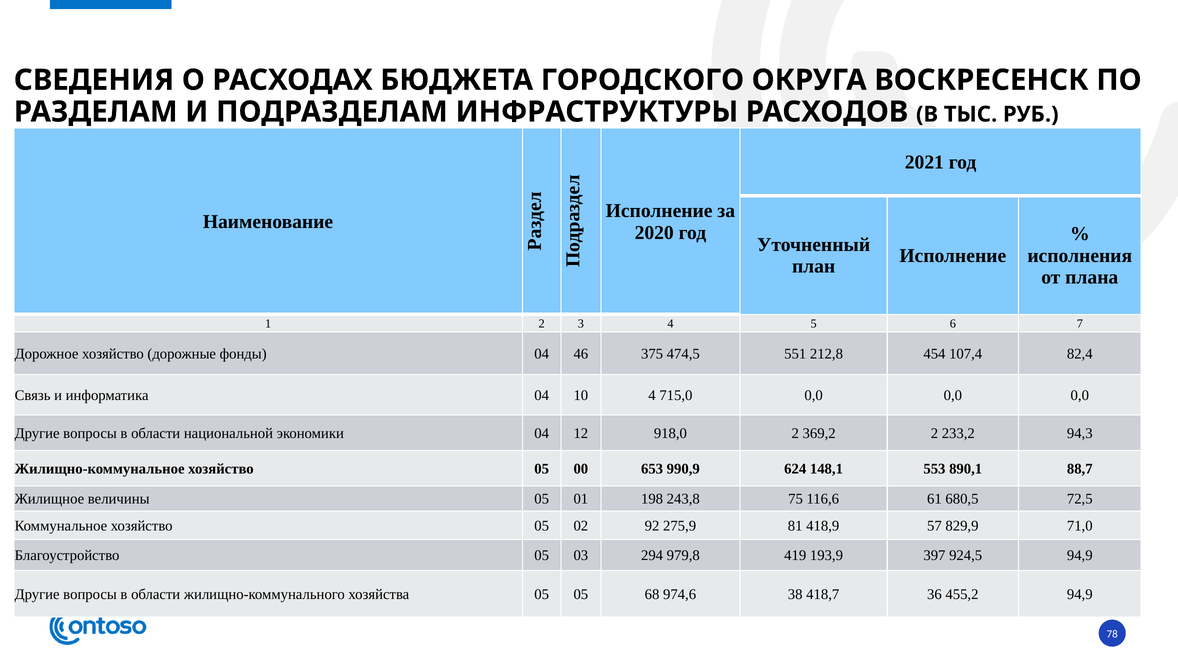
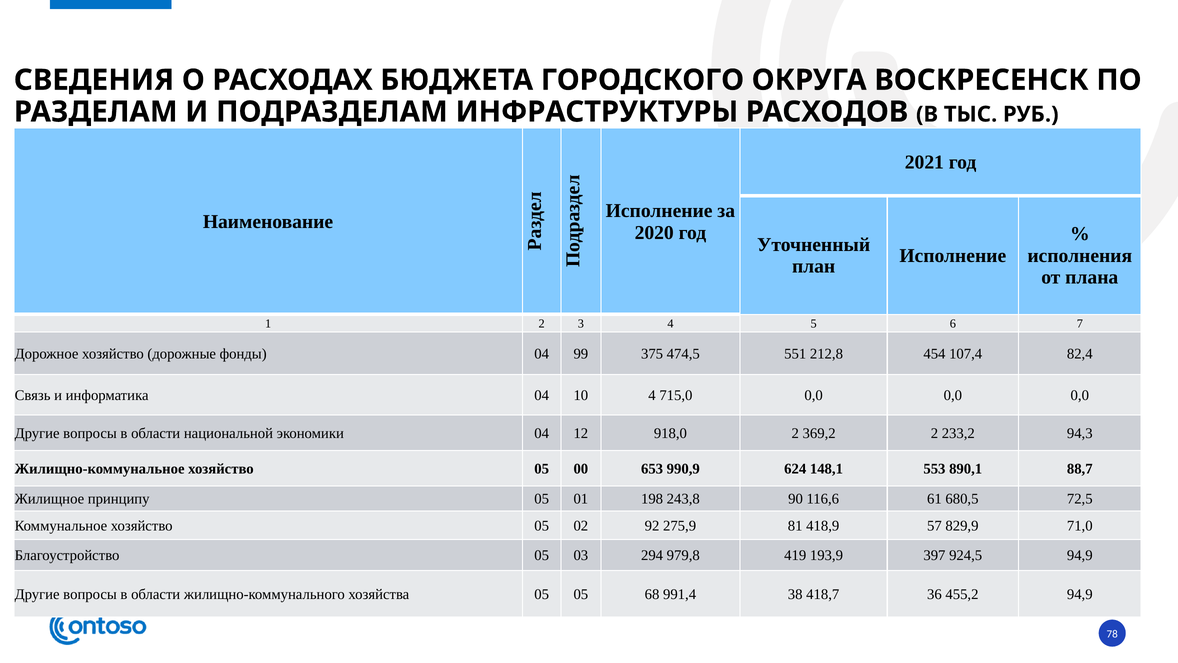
46: 46 -> 99 (581, 354)
величины: величины -> принципу (119, 499)
75: 75 -> 90 (796, 499)
974,6: 974,6 -> 991,4 (680, 594)
